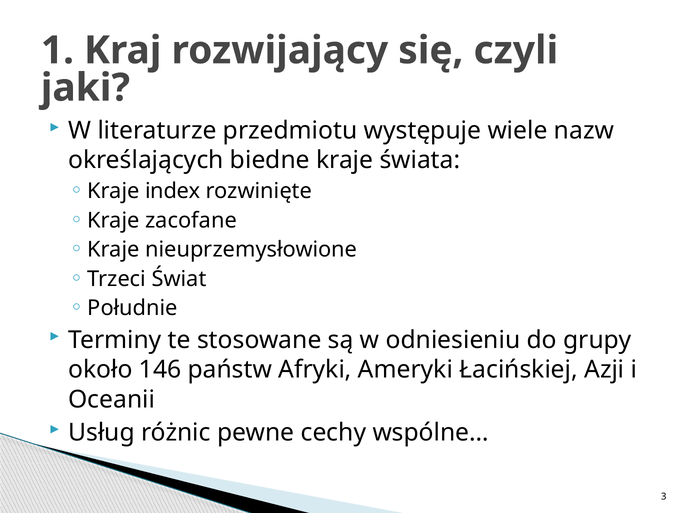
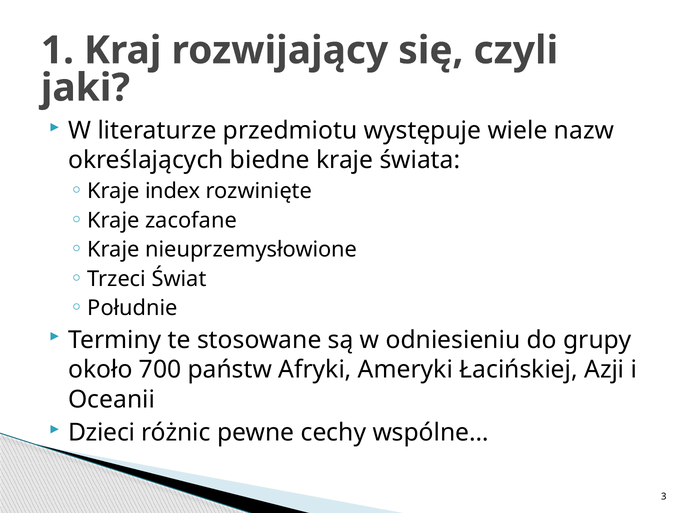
146: 146 -> 700 (160, 369)
Usług: Usług -> Dzieci (102, 432)
